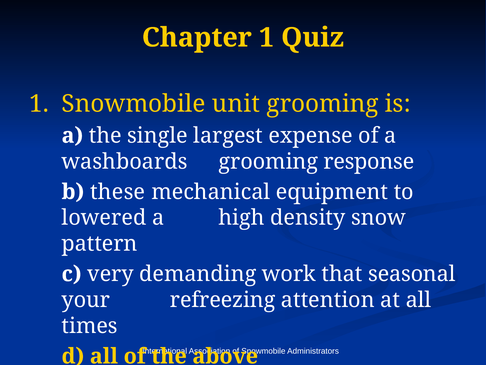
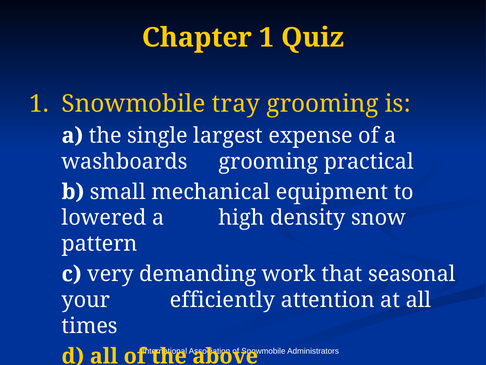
unit: unit -> tray (236, 104)
response: response -> practical (369, 161)
these: these -> small (118, 192)
refreezing: refreezing -> efficiently (223, 300)
